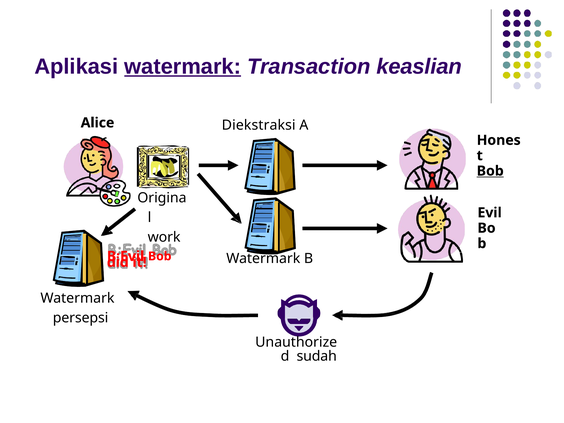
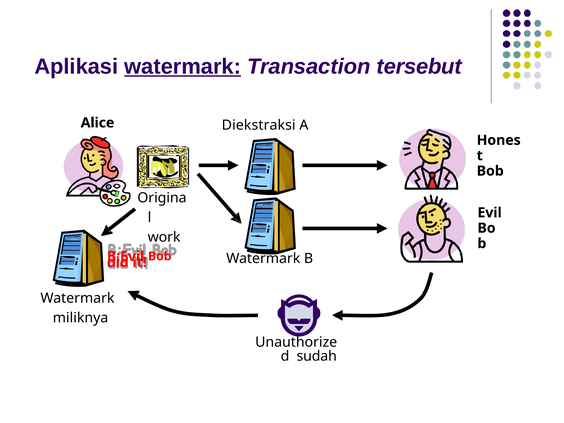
keaslian: keaslian -> tersebut (419, 67)
Bob underline: present -> none (490, 171)
persepsi: persepsi -> miliknya (81, 318)
